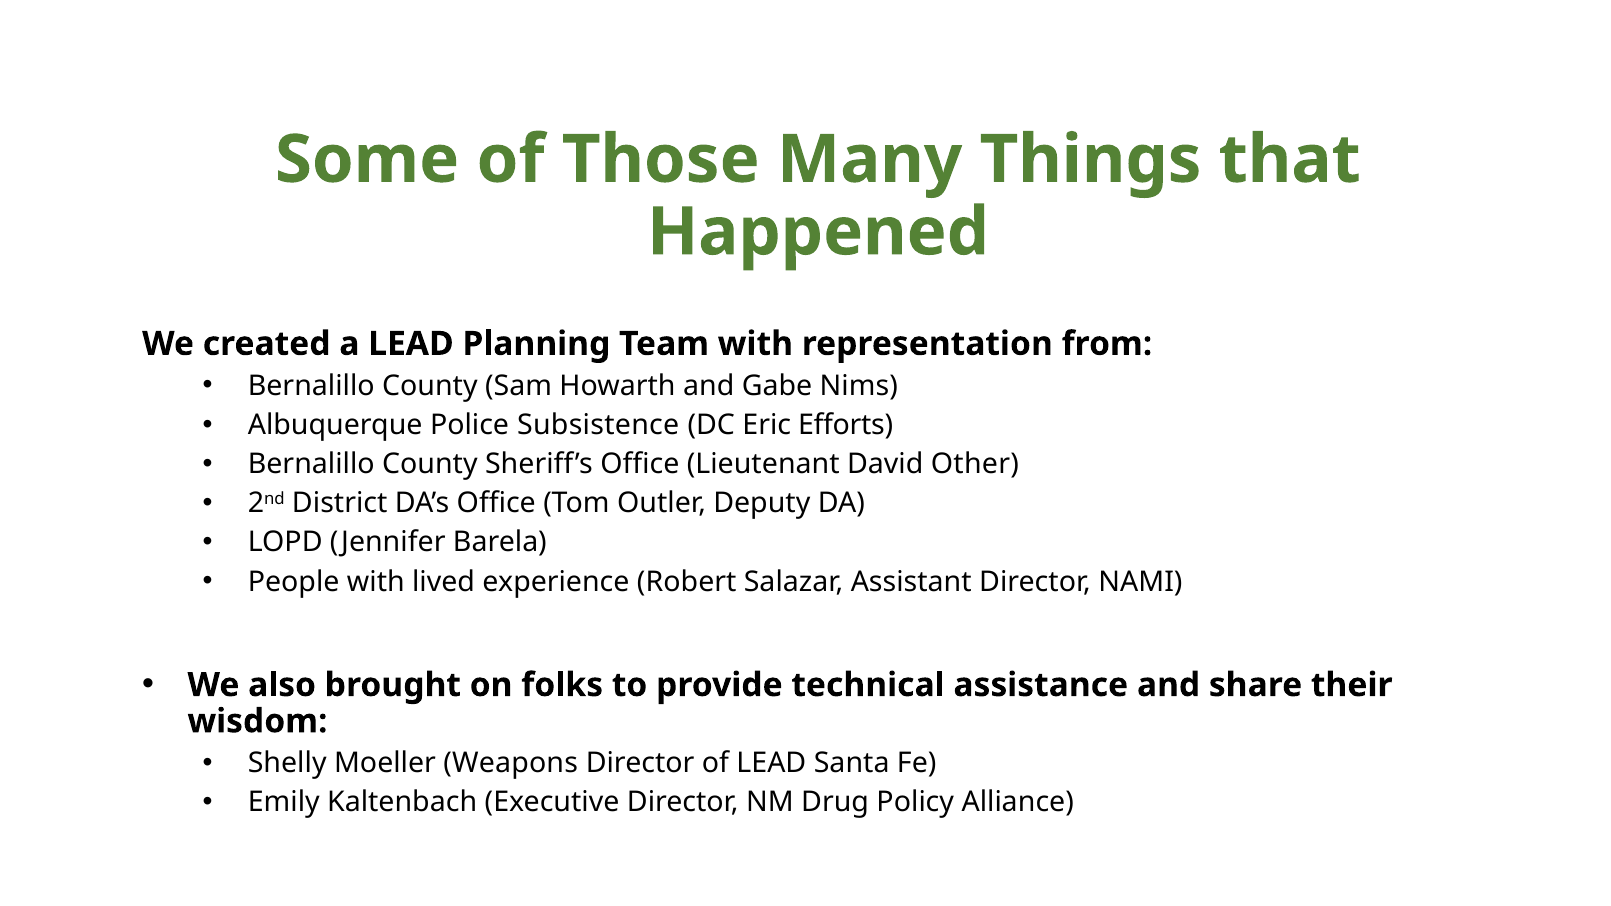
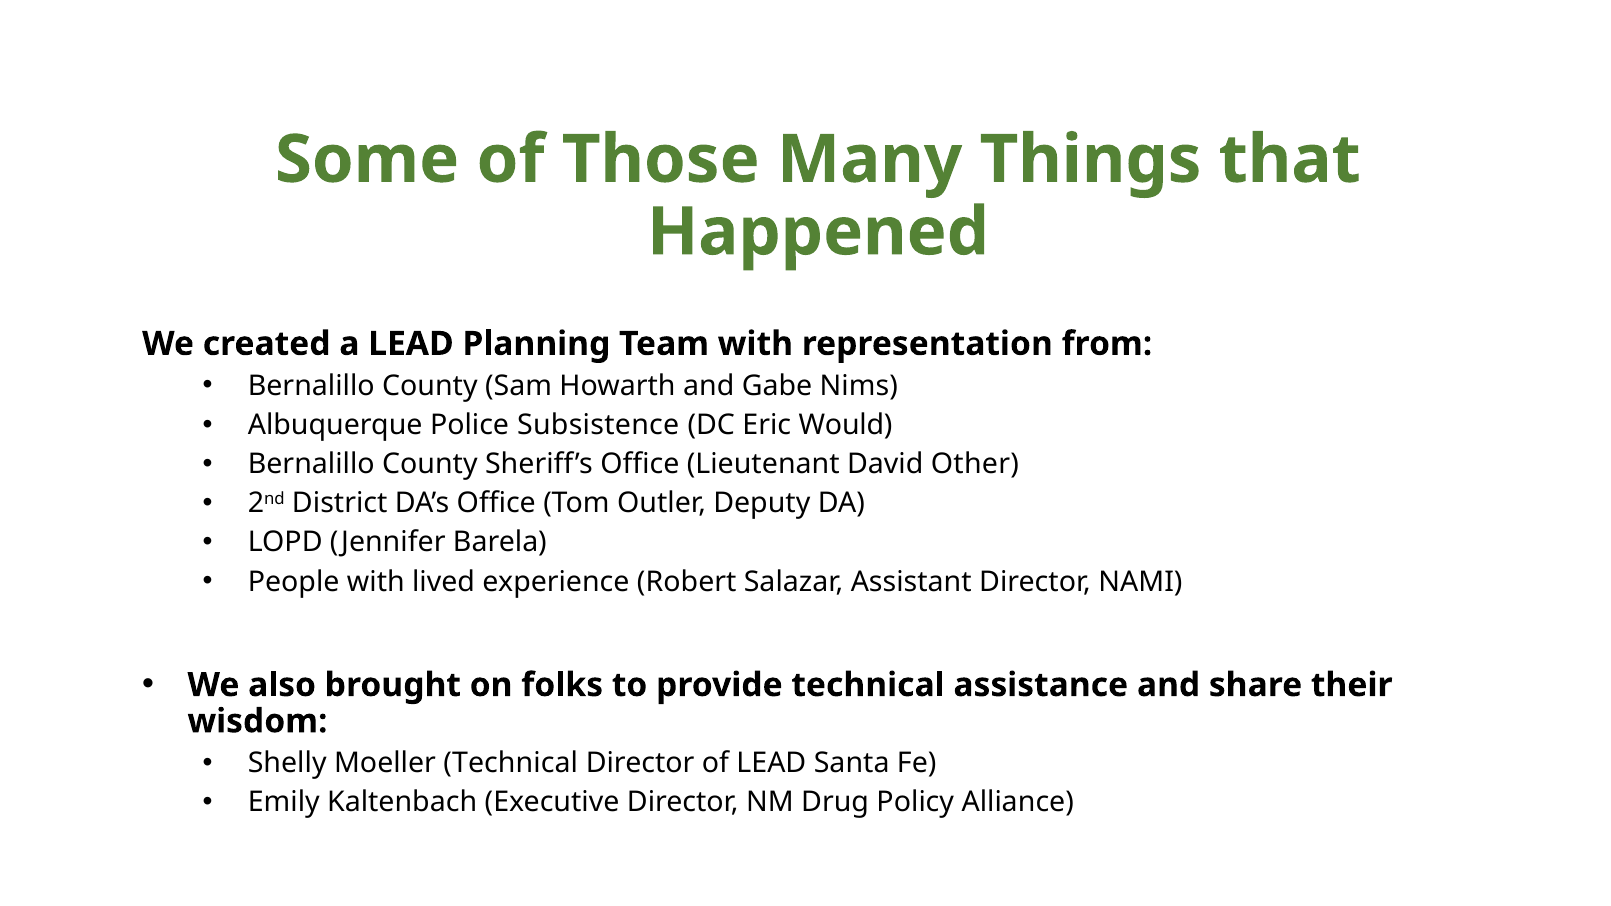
Efforts: Efforts -> Would (846, 425)
Moeller Weapons: Weapons -> Technical (511, 763)
